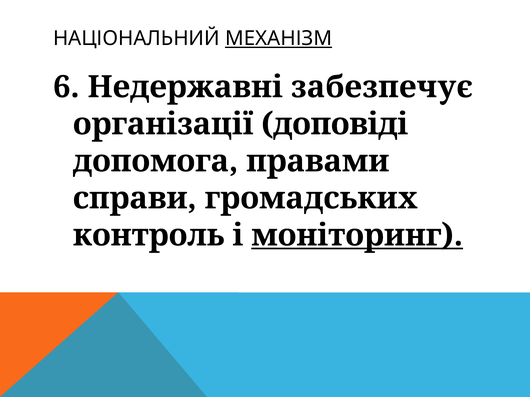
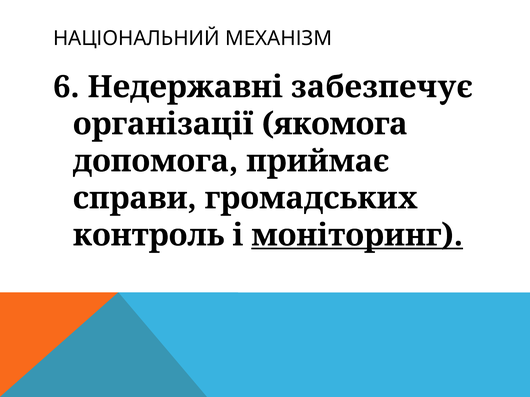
МЕХАНІЗМ underline: present -> none (279, 39)
доповіді: доповіді -> якомога (335, 124)
правами: правами -> приймає (318, 161)
